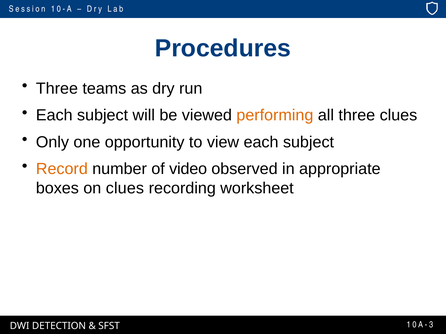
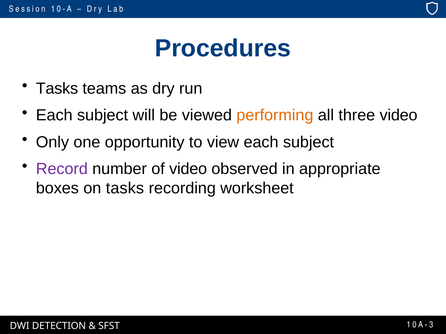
Three: Three -> Tasks (57, 89)
three clues: clues -> video (399, 116)
Record colour: orange -> purple (62, 169)
on clues: clues -> tasks (125, 188)
